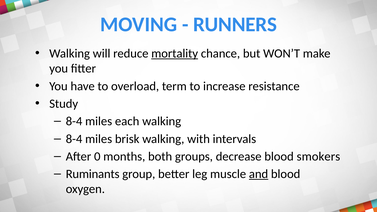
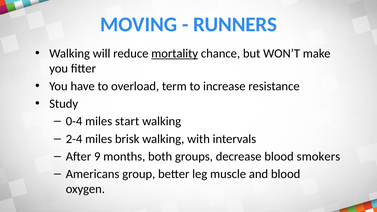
8-4: 8-4 -> 0-4 (74, 121)
each: each -> start (127, 121)
8-4: 8-4 -> 2-4 (74, 139)
0: 0 -> 9 (97, 156)
Ruminants: Ruminants -> Americans (93, 174)
and underline: present -> none (259, 174)
